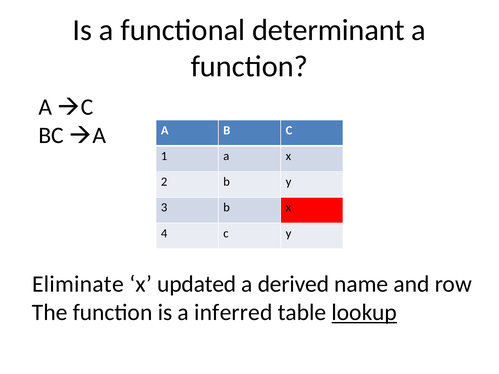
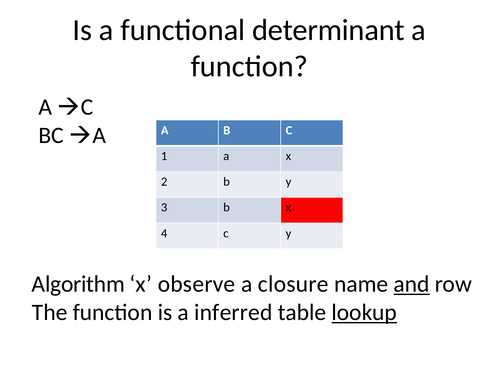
Eliminate: Eliminate -> Algorithm (78, 284)
updated: updated -> observe (197, 284)
derived: derived -> closure (293, 284)
and underline: none -> present (412, 284)
